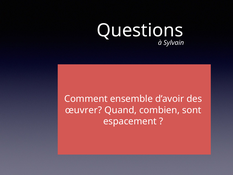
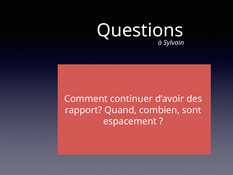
ensemble: ensemble -> continuer (131, 99)
œuvrer: œuvrer -> rapport (84, 110)
